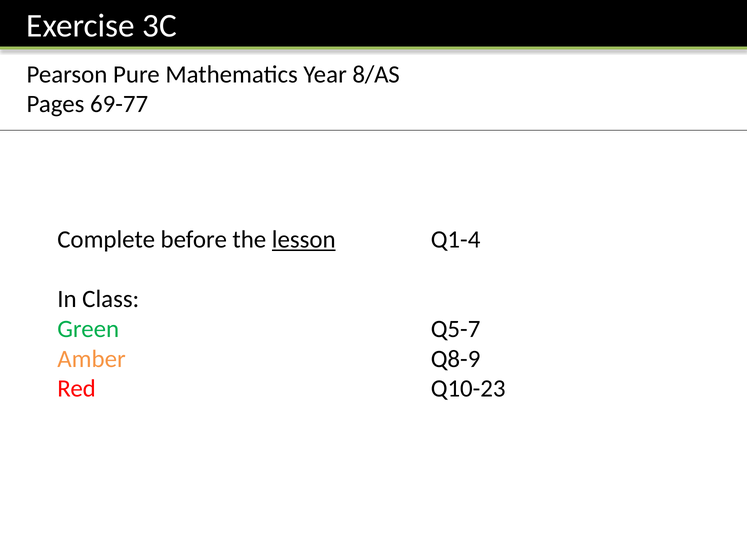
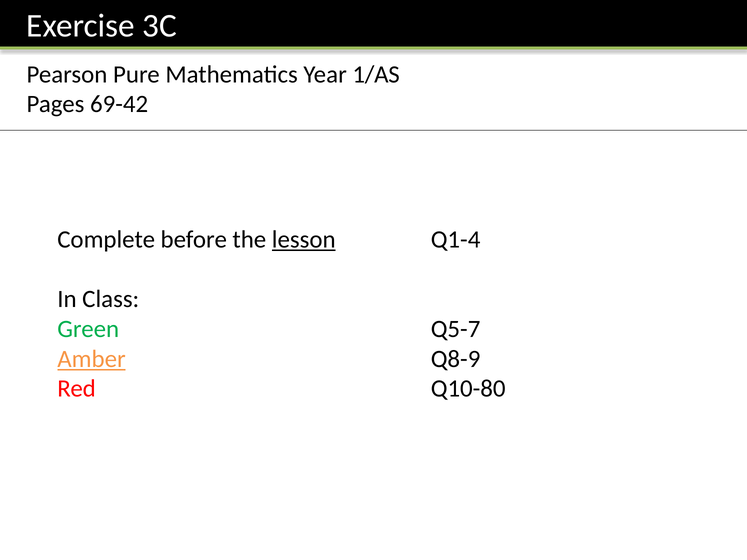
8/AS: 8/AS -> 1/AS (376, 74)
69-77: 69-77 -> 69-42 (119, 104)
Amber underline: none -> present (91, 359)
Q10-23: Q10-23 -> Q10-80 (468, 389)
